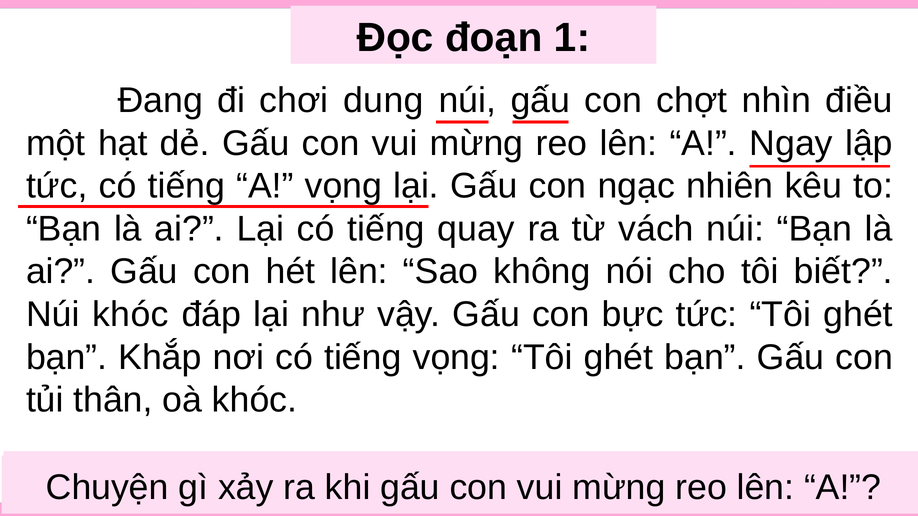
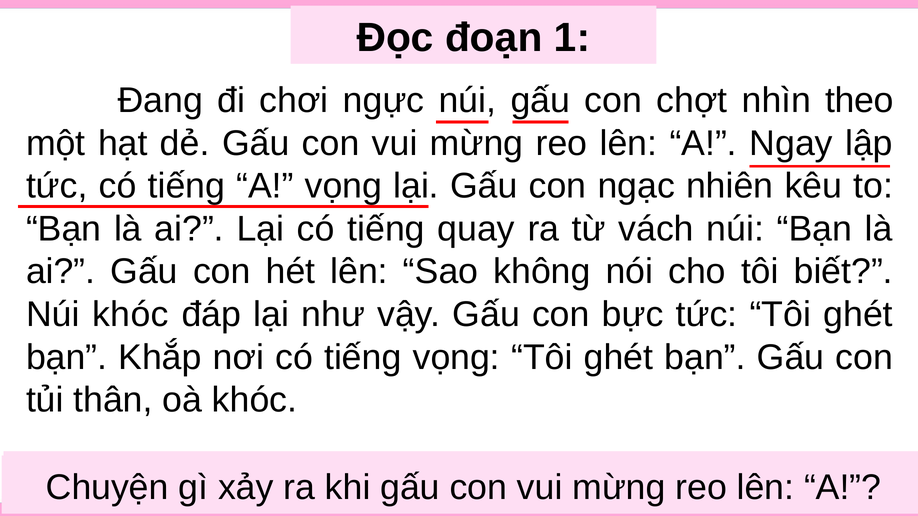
dung: dung -> ngực (384, 100)
điều: điều -> theo (859, 100)
